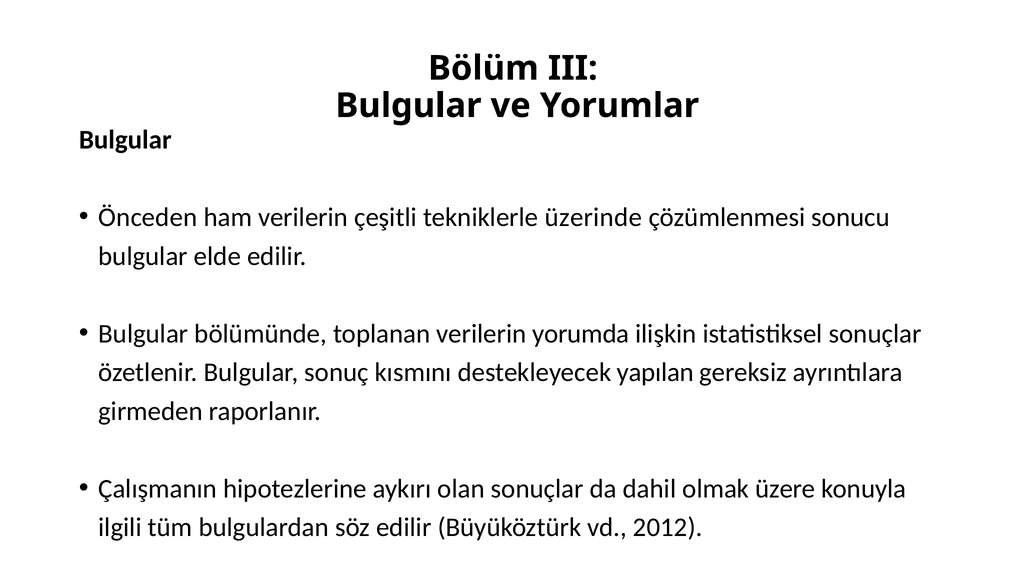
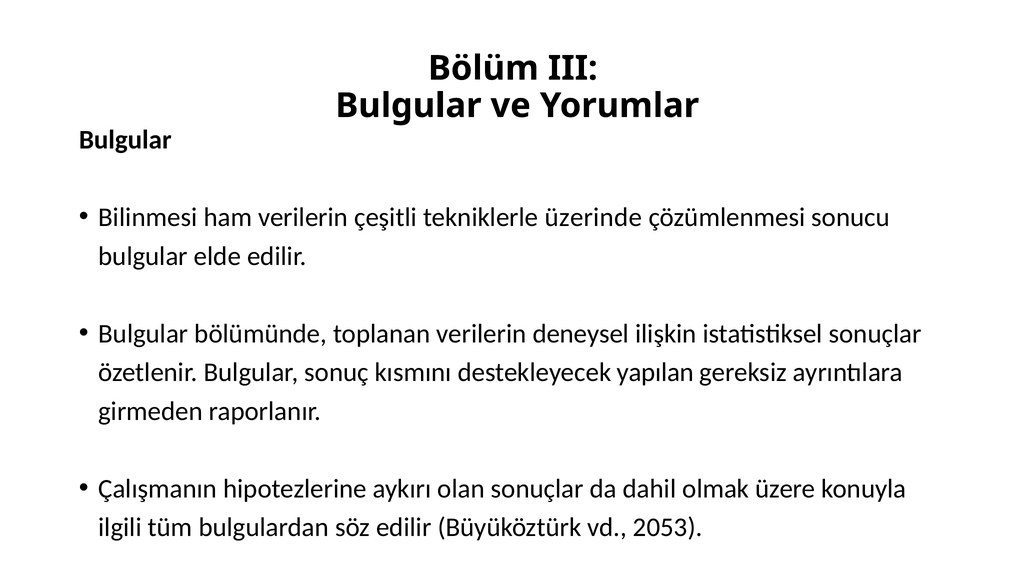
Önceden: Önceden -> Bilinmesi (148, 217)
yorumda: yorumda -> deneysel (581, 334)
2012: 2012 -> 2053 (668, 528)
